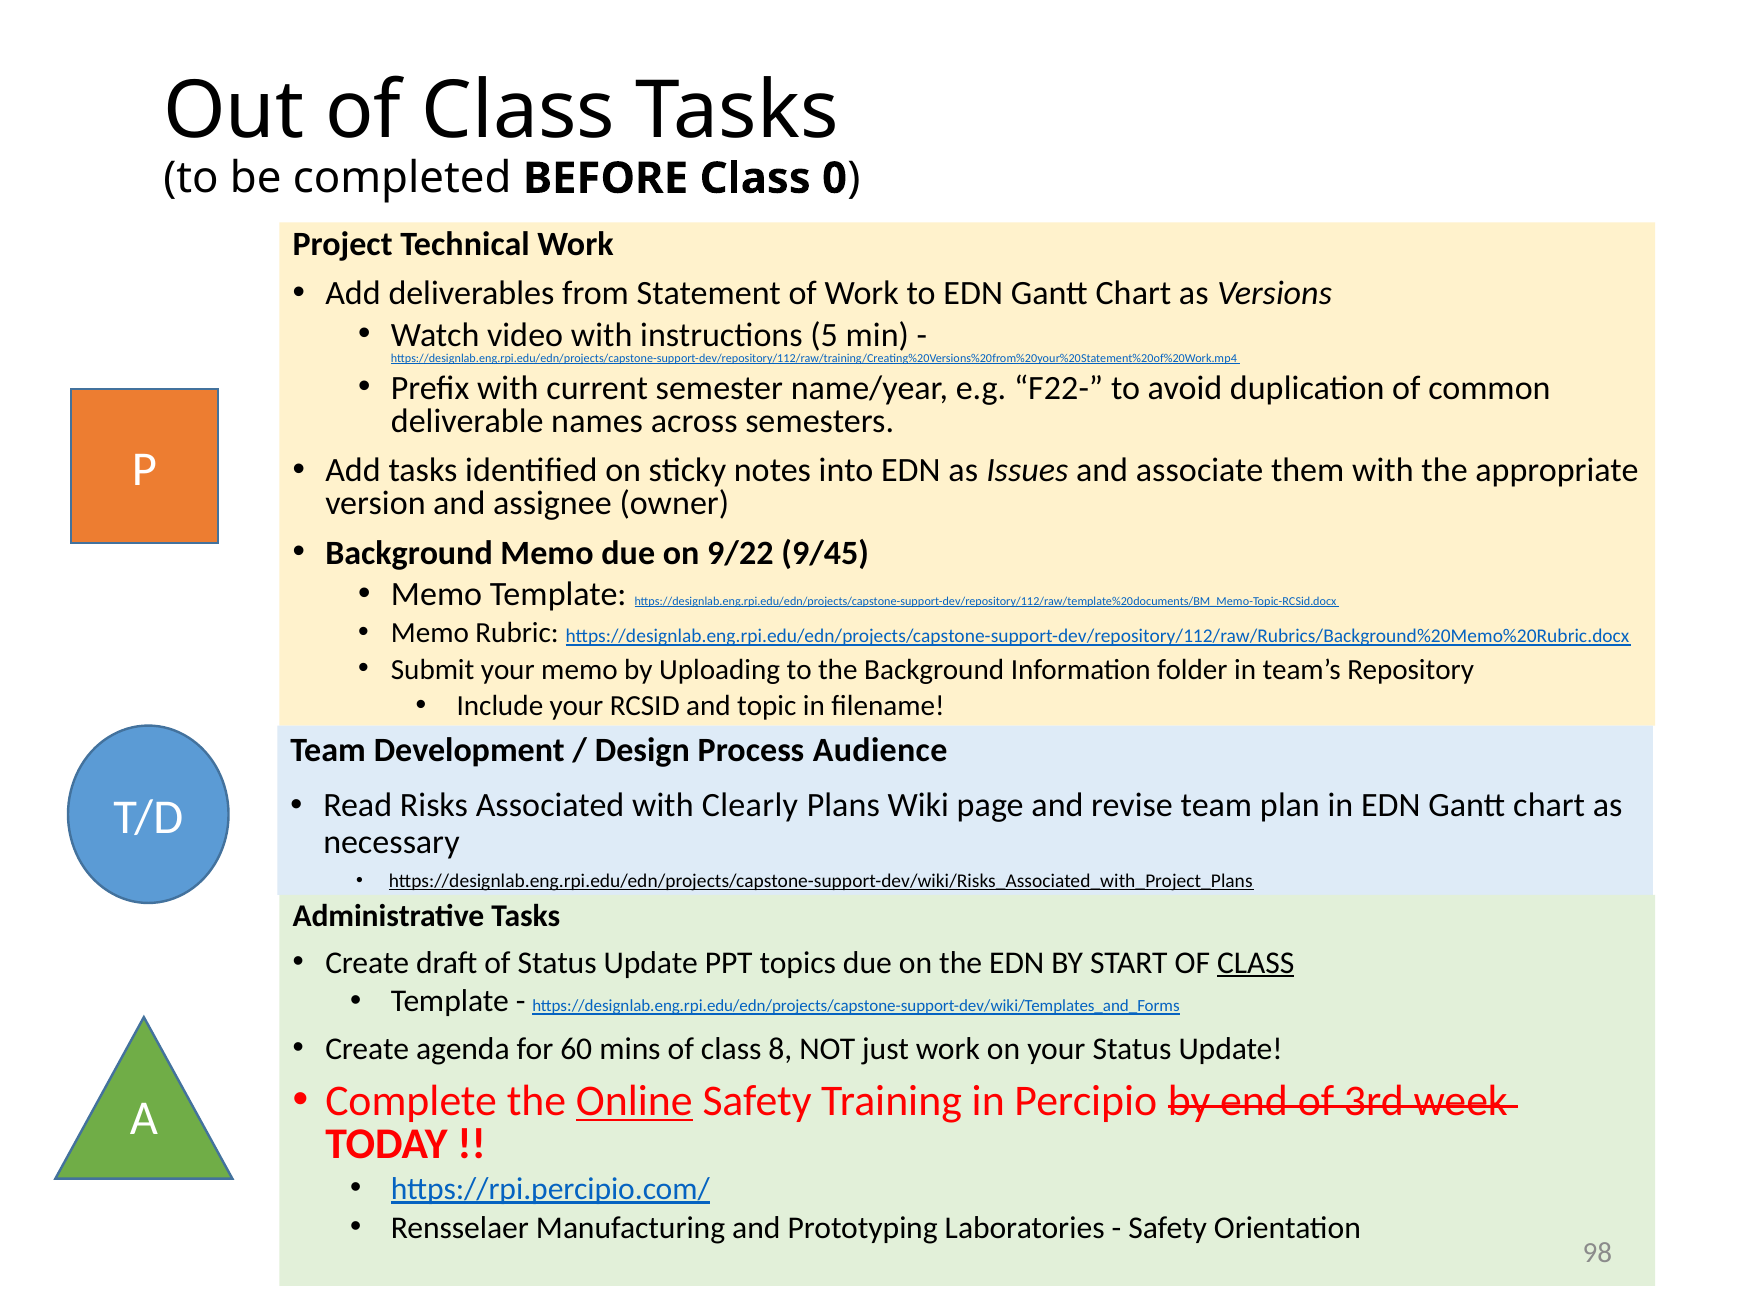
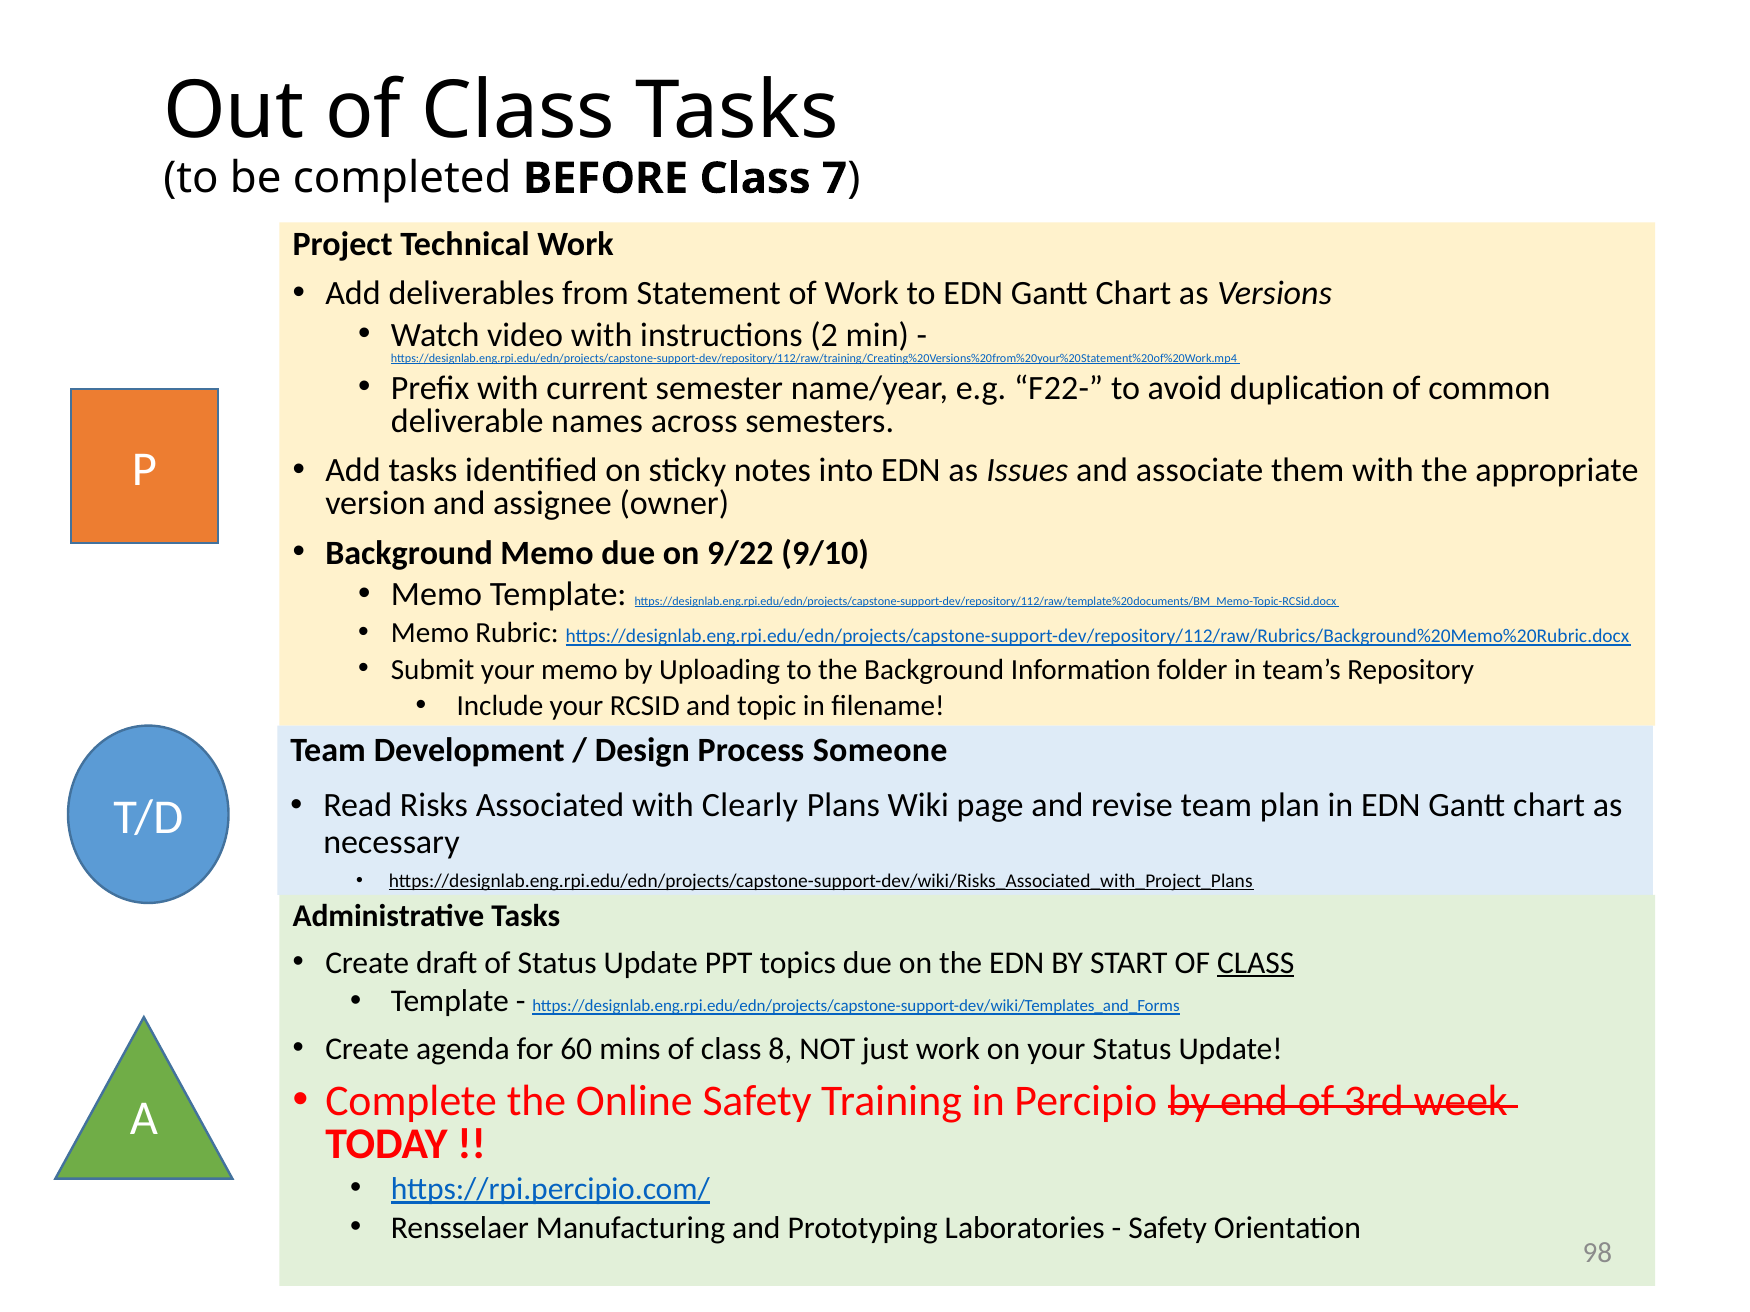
0: 0 -> 7 (835, 178)
5: 5 -> 2 (824, 335)
9/45: 9/45 -> 9/10 (825, 553)
Audience: Audience -> Someone (880, 751)
Online underline: present -> none (634, 1102)
